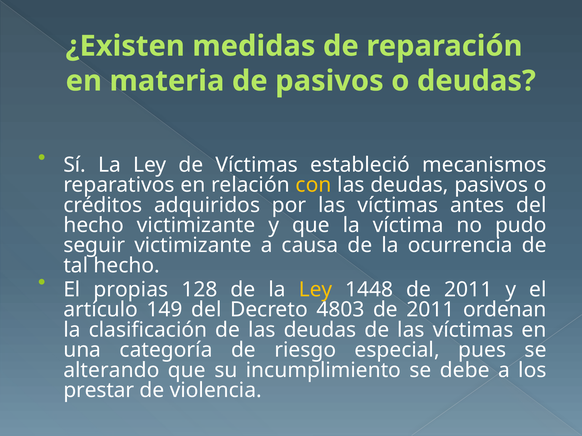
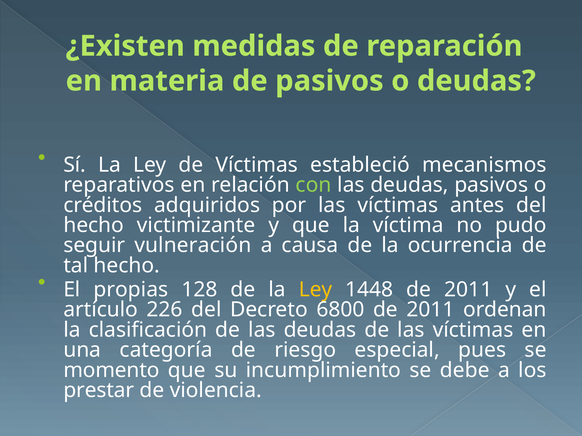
con colour: yellow -> light green (314, 185)
seguir victimizante: victimizante -> vulneración (193, 246)
149: 149 -> 226 (165, 310)
4803: 4803 -> 6800 (340, 310)
alterando: alterando -> momento (111, 371)
